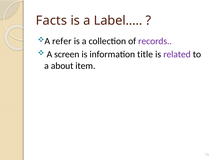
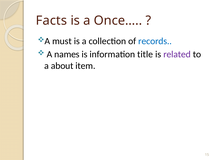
Label…: Label… -> Once… (118, 21)
refer: refer -> must (62, 41)
records colour: purple -> blue (155, 41)
screen: screen -> names (67, 55)
